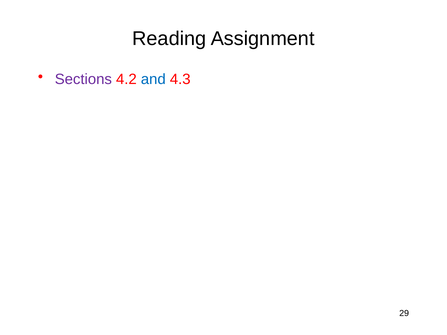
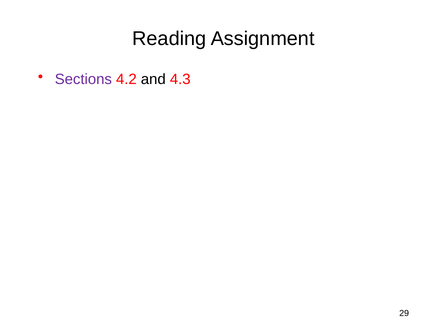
and colour: blue -> black (153, 79)
